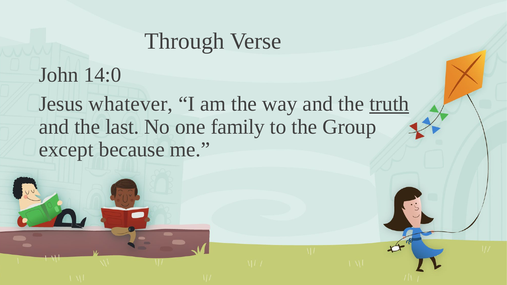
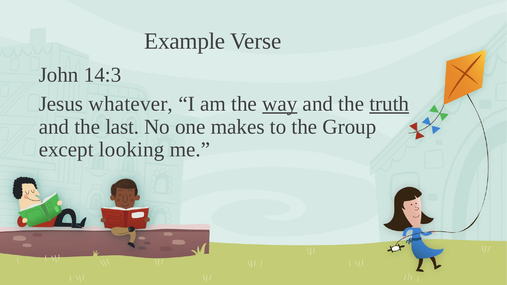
Through: Through -> Example (185, 41)
14:0: 14:0 -> 14:3 (103, 75)
way underline: none -> present (280, 104)
family: family -> makes (238, 127)
because: because -> looking (132, 150)
